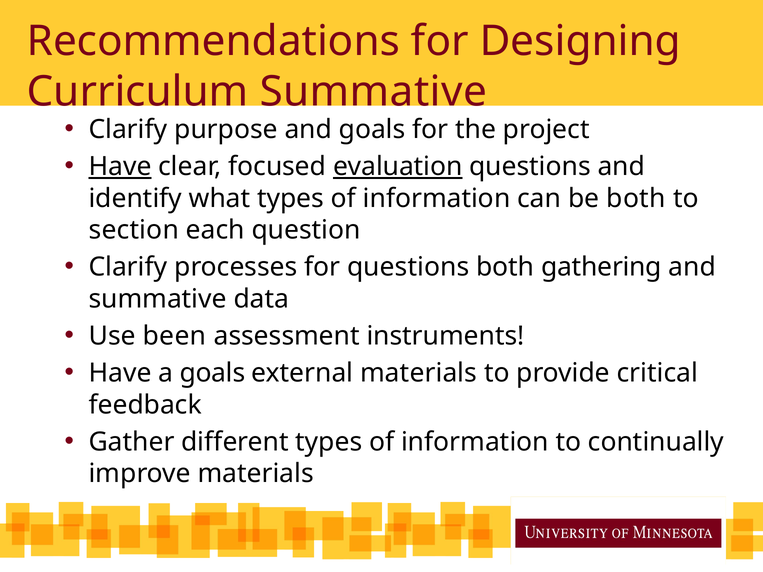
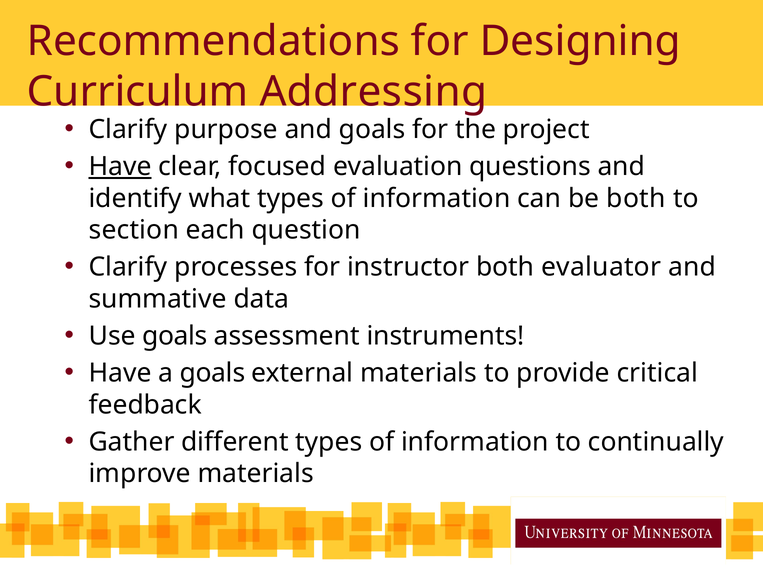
Curriculum Summative: Summative -> Addressing (373, 92)
evaluation underline: present -> none (398, 167)
for questions: questions -> instructor (408, 267)
gathering: gathering -> evaluator (601, 267)
Use been: been -> goals (175, 336)
